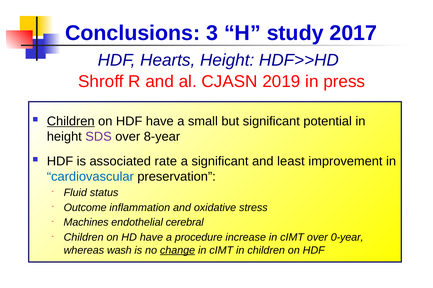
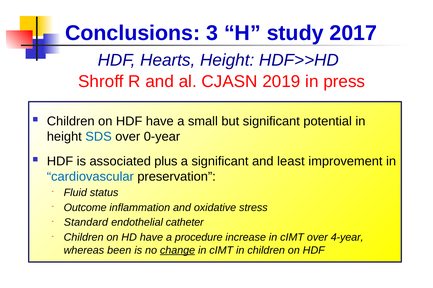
Children underline: present -> none (71, 121)
SDS colour: purple -> blue (99, 137)
8-year: 8-year -> 0-year (162, 137)
rate: rate -> plus (166, 162)
Machines: Machines -> Standard (86, 223)
cerebral: cerebral -> catheter (185, 223)
0-year: 0-year -> 4-year (347, 238)
wash: wash -> been (119, 251)
